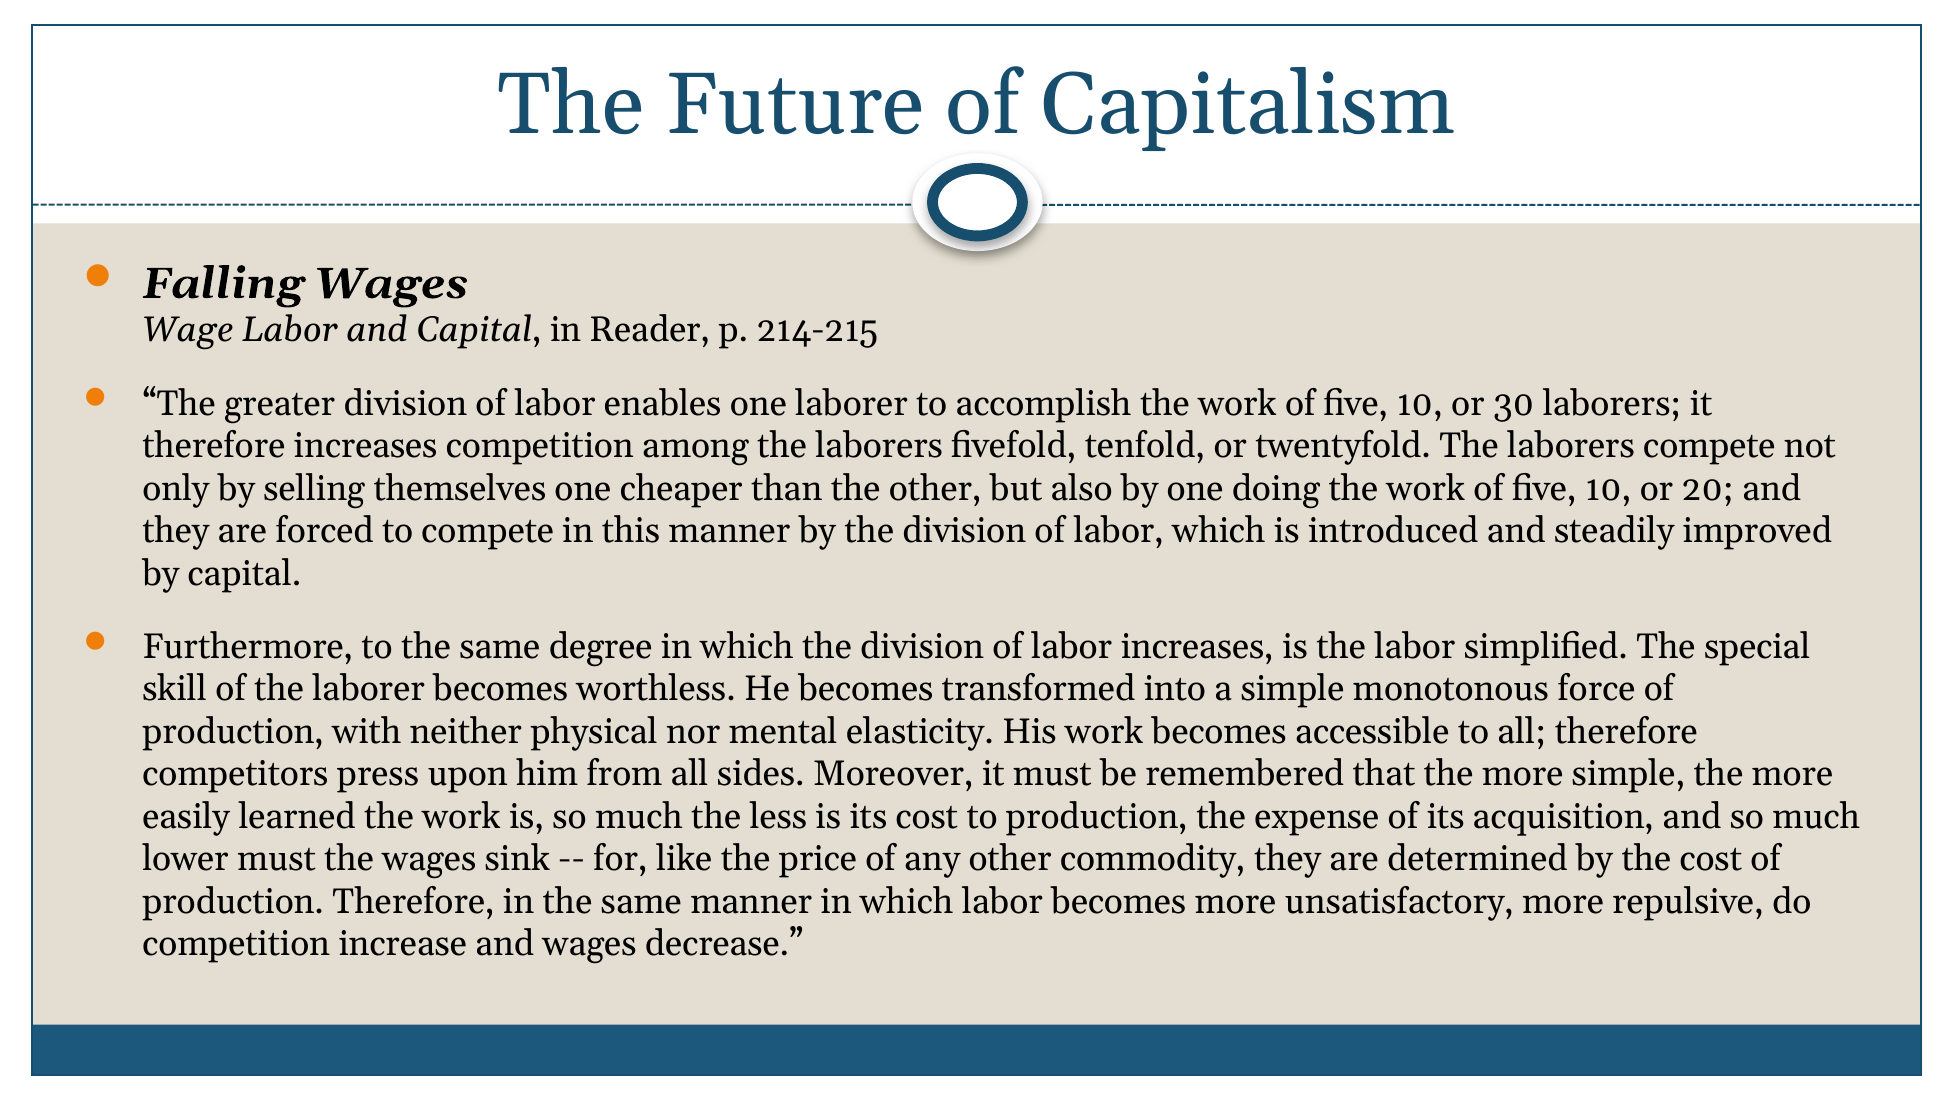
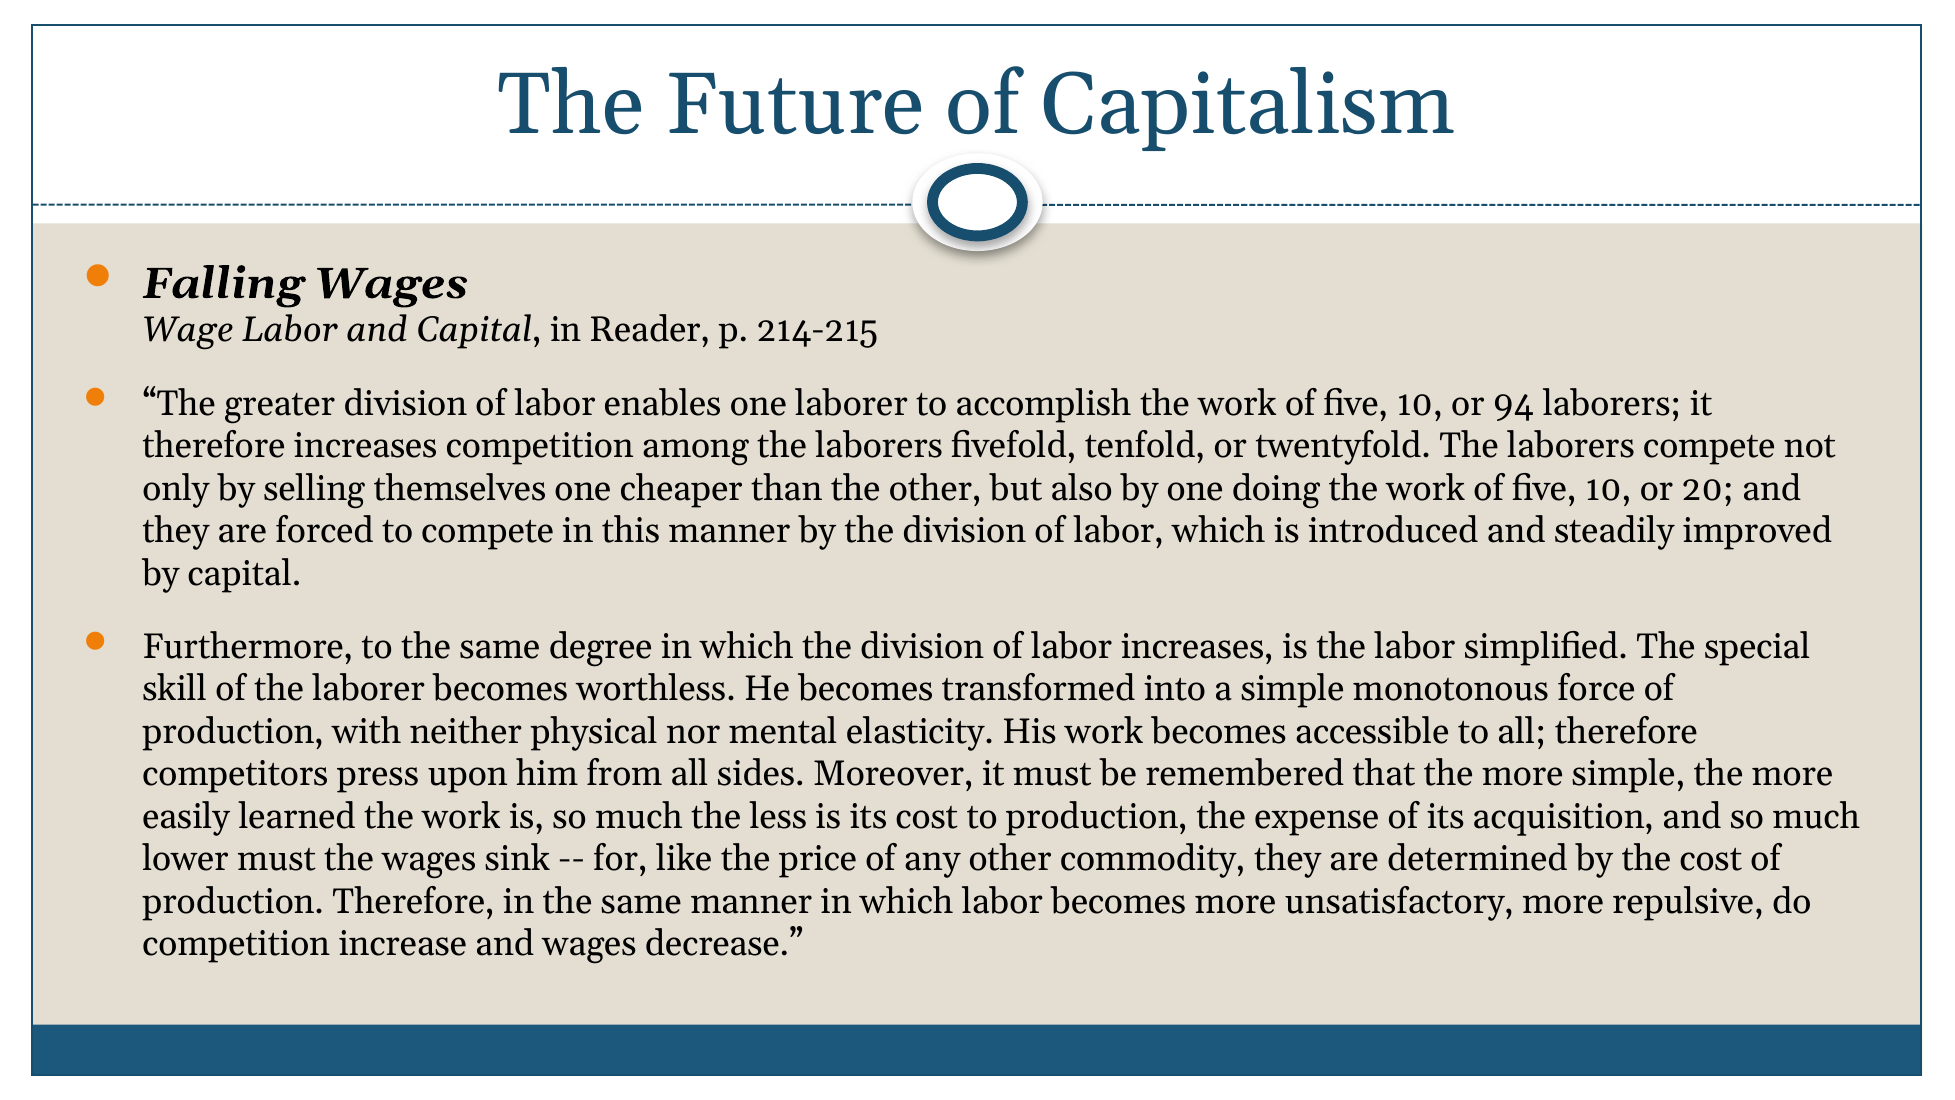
30: 30 -> 94 (1514, 404)
